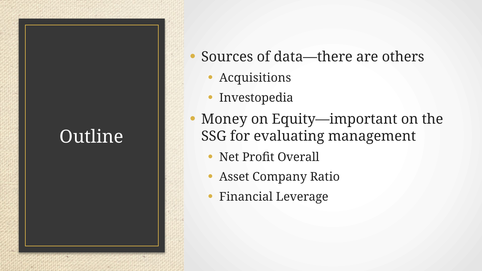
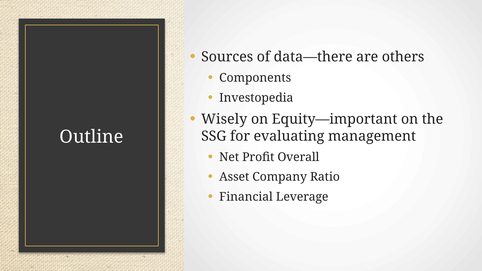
Acquisitions: Acquisitions -> Components (255, 78)
Money: Money -> Wisely (224, 119)
